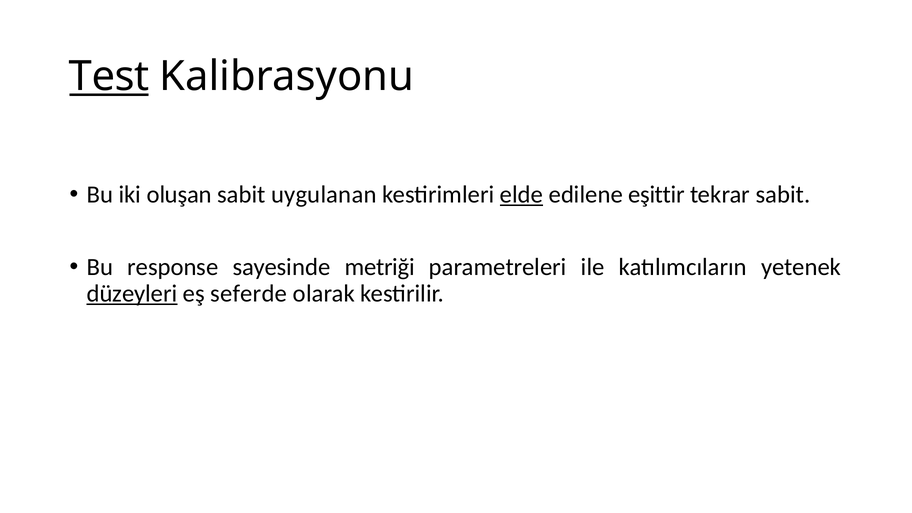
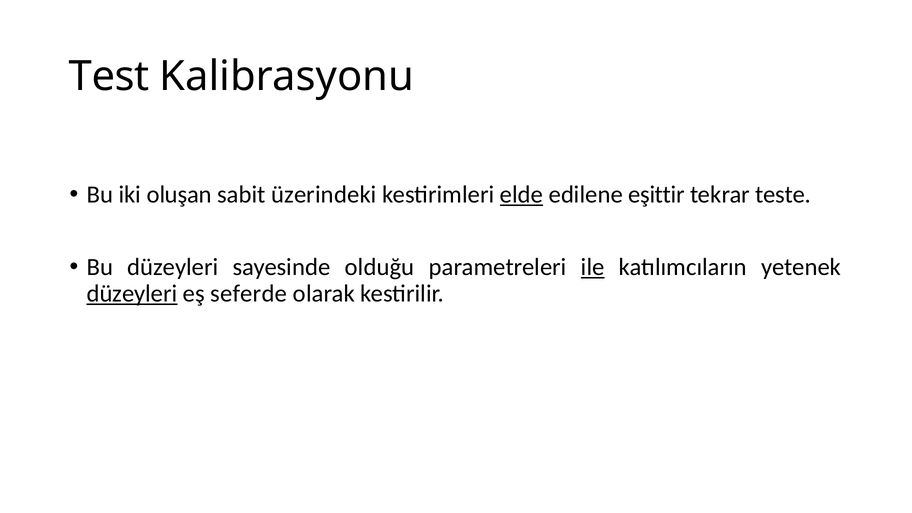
Test underline: present -> none (109, 77)
uygulanan: uygulanan -> üzerindeki (324, 195)
tekrar sabit: sabit -> teste (783, 195)
Bu response: response -> düzeyleri (173, 267)
metriği: metriği -> olduğu (380, 267)
ile underline: none -> present (593, 267)
